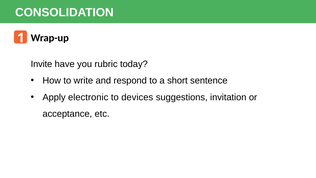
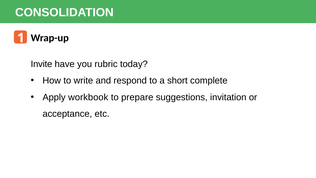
sentence: sentence -> complete (209, 81)
electronic: electronic -> workbook (88, 97)
devices: devices -> prepare (137, 97)
